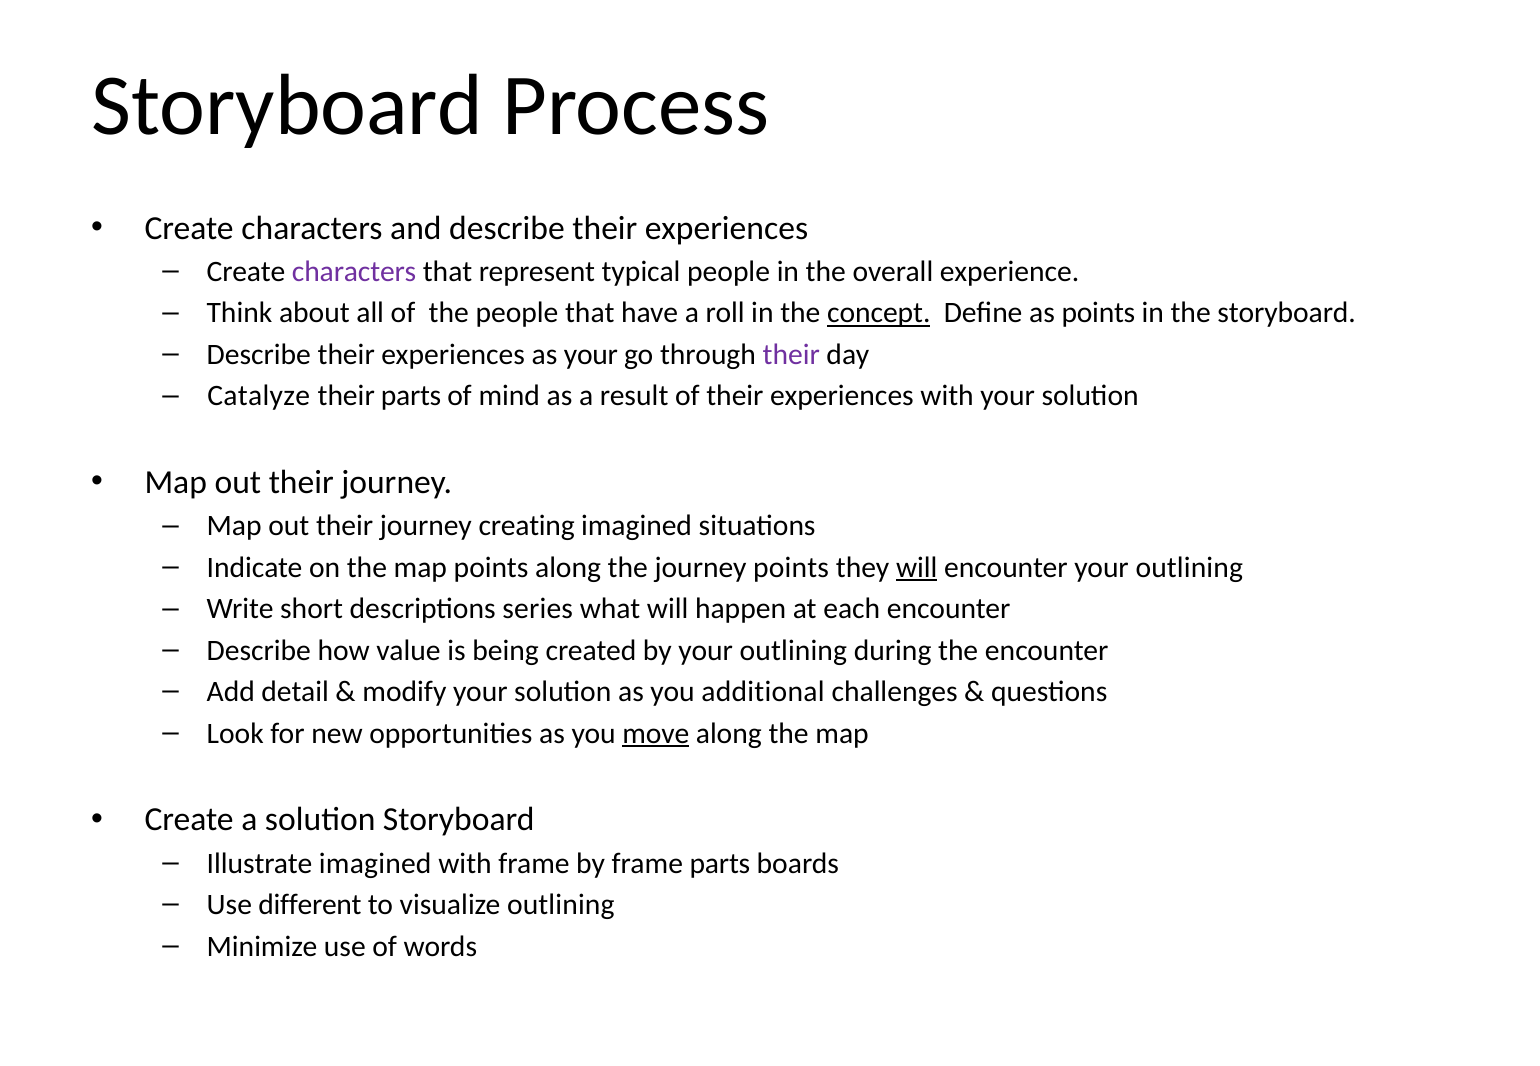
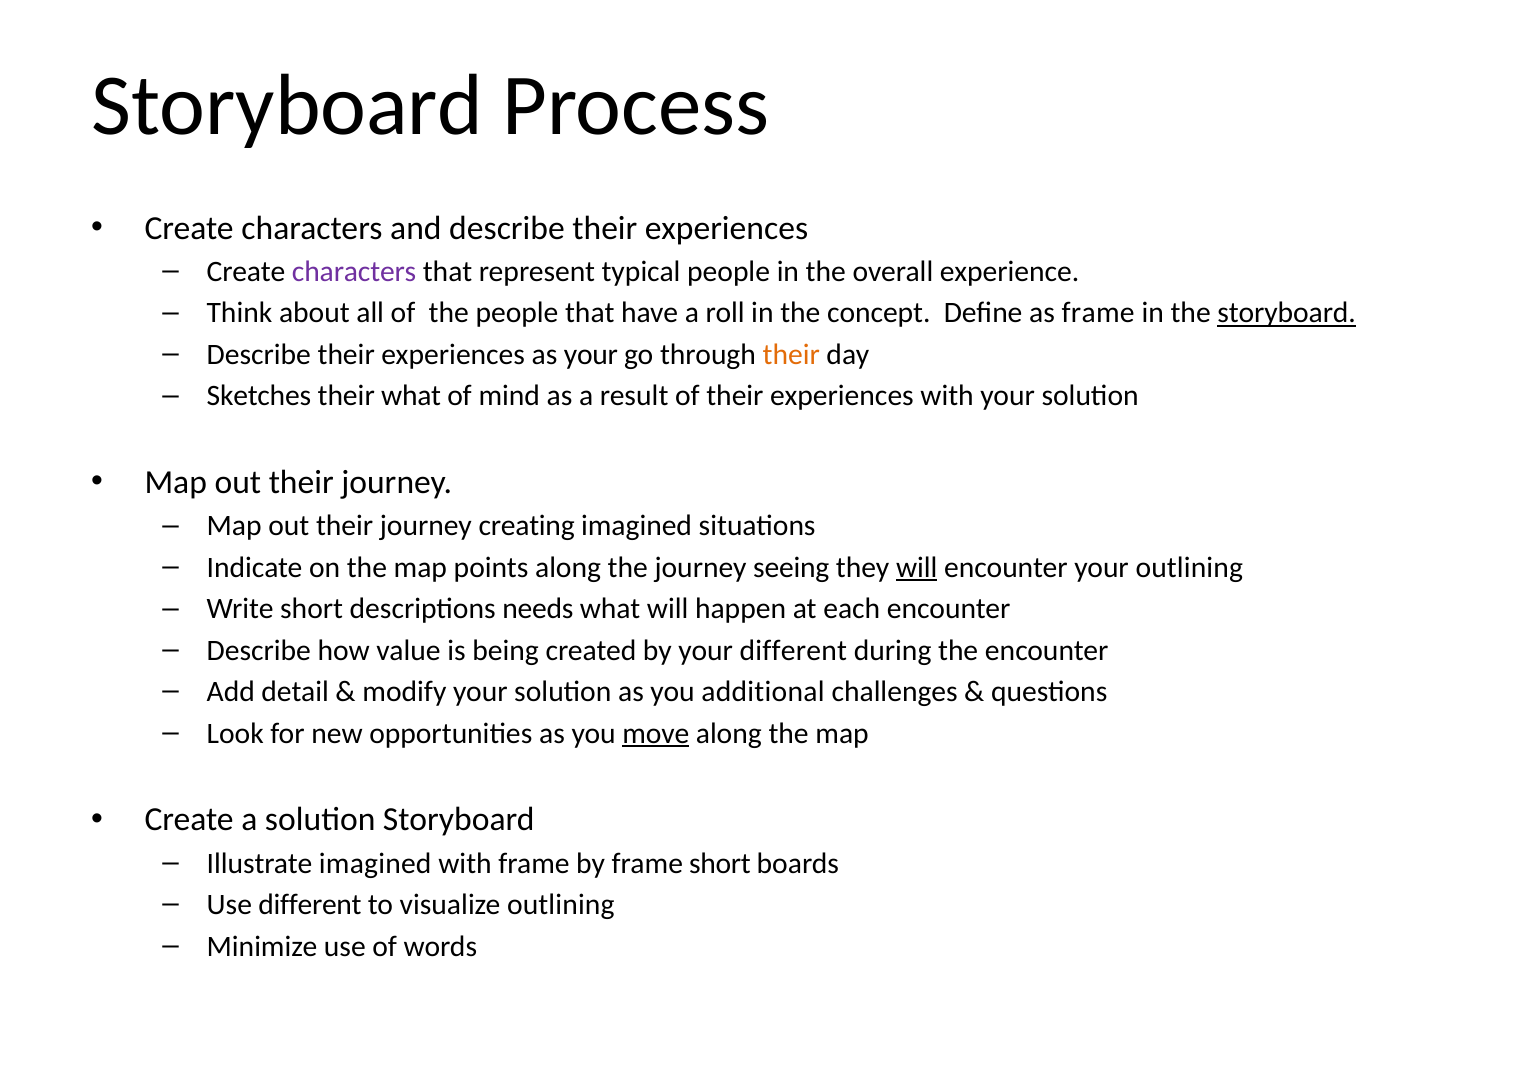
concept underline: present -> none (879, 313)
as points: points -> frame (1098, 313)
storyboard underline: none -> present (1287, 313)
their colour: purple -> orange (791, 355)
Catalyze: Catalyze -> Sketches (259, 396)
their parts: parts -> what (411, 396)
journey points: points -> seeing (791, 568)
series: series -> needs (538, 609)
by your outlining: outlining -> different (793, 651)
frame parts: parts -> short (720, 863)
